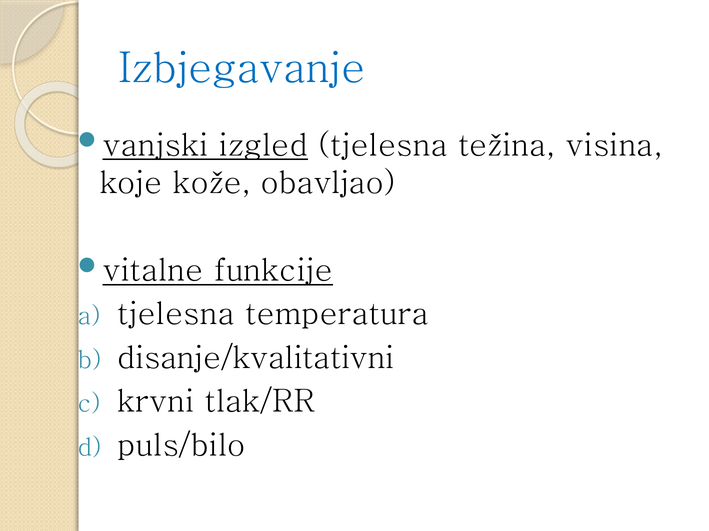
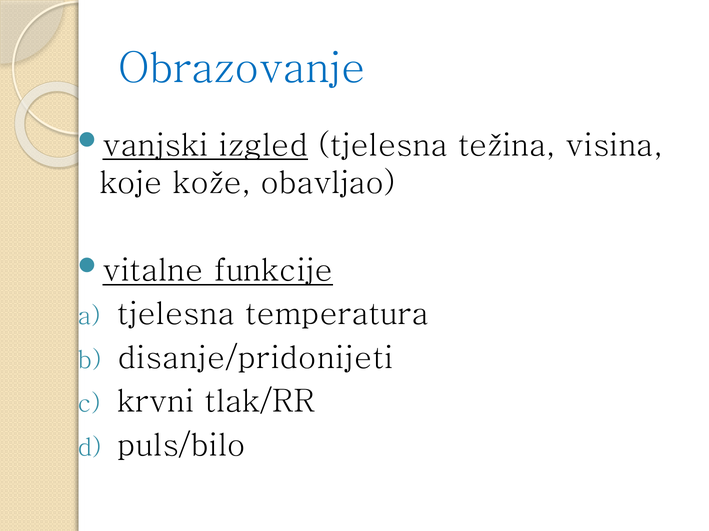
Izbjegavanje: Izbjegavanje -> Obrazovanje (242, 69)
disanje/kvalitativni: disanje/kvalitativni -> disanje/pridonijeti (256, 358)
